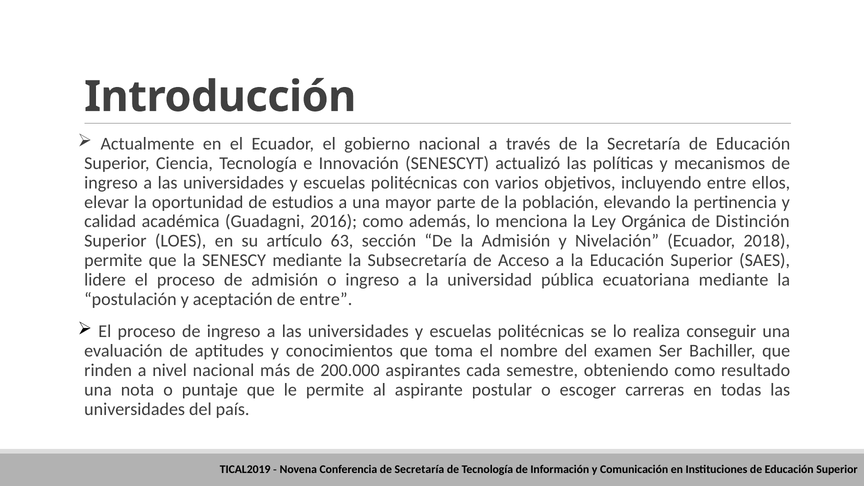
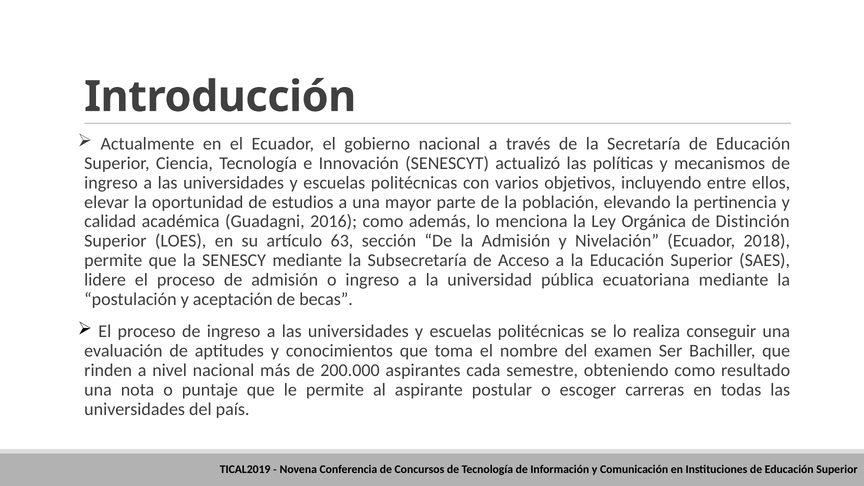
de entre: entre -> becas (326, 299)
de Secretaría: Secretaría -> Concursos (419, 470)
